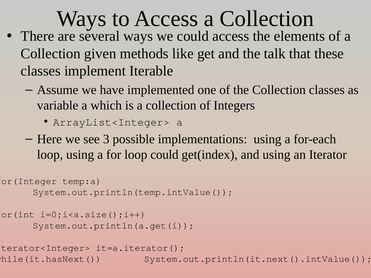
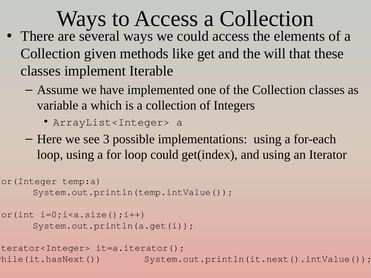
talk: talk -> will (275, 54)
